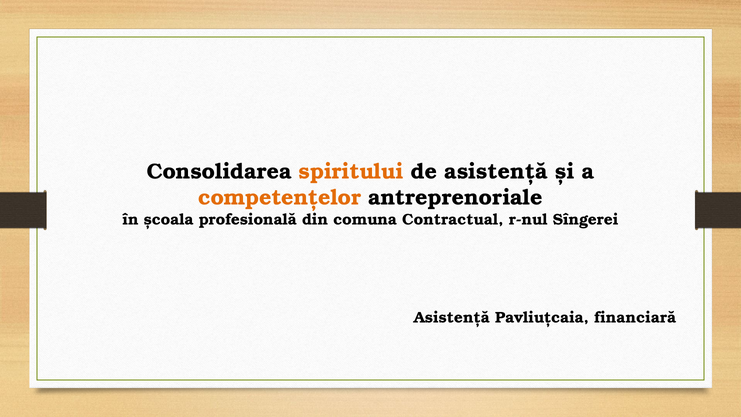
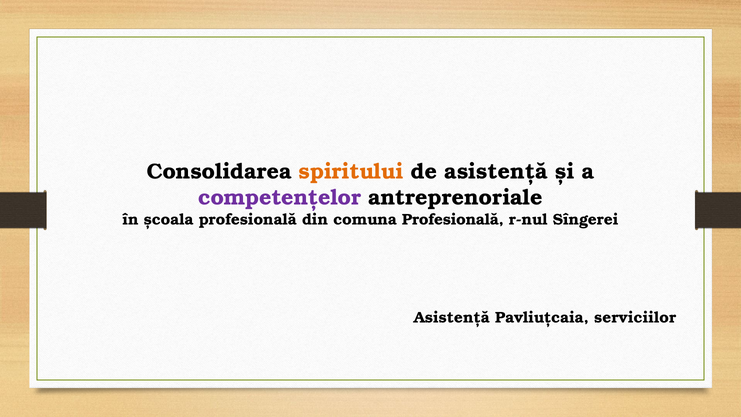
competențelor colour: orange -> purple (280, 198)
comuna Contractual: Contractual -> Profesională (453, 219)
financiară: financiară -> serviciilor (635, 318)
